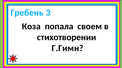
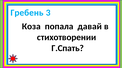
своем: своем -> давай (90, 27)
Г.Гимн: Г.Гимн -> Г.Спать (68, 49)
